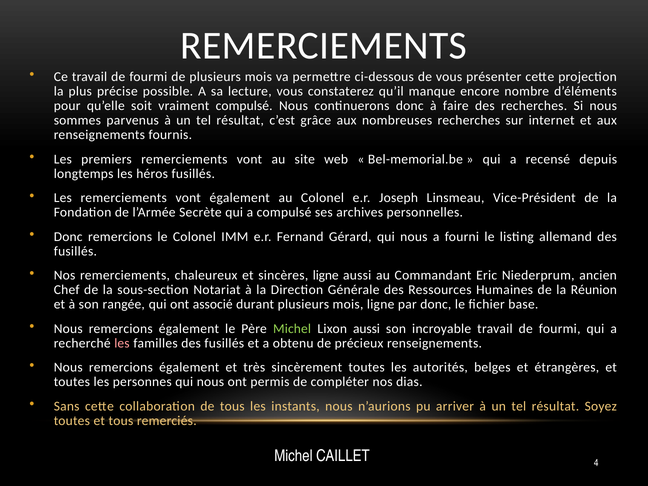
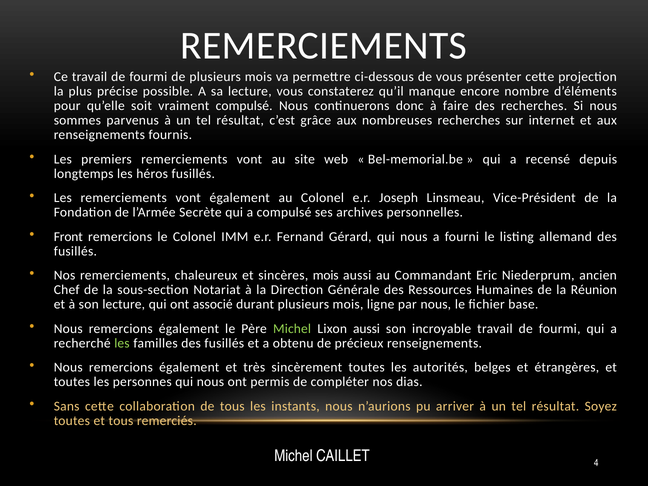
Donc: Donc -> Front (68, 237)
sincères ligne: ligne -> mois (326, 275)
son rangée: rangée -> lecture (124, 305)
par donc: donc -> nous (436, 305)
les colour: pink -> light green (122, 343)
